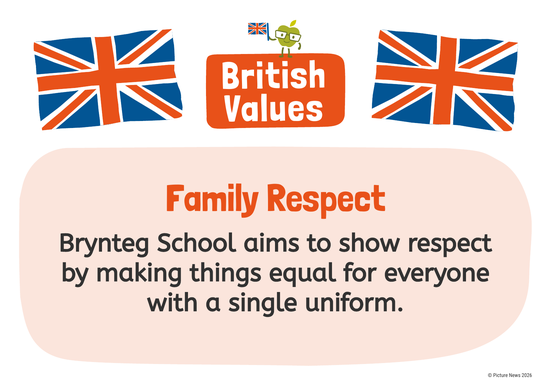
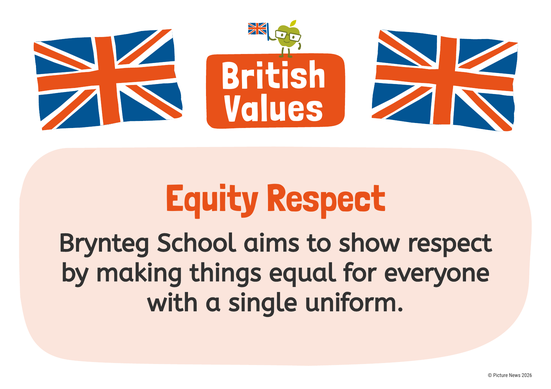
Family: Family -> Equity (212, 199)
